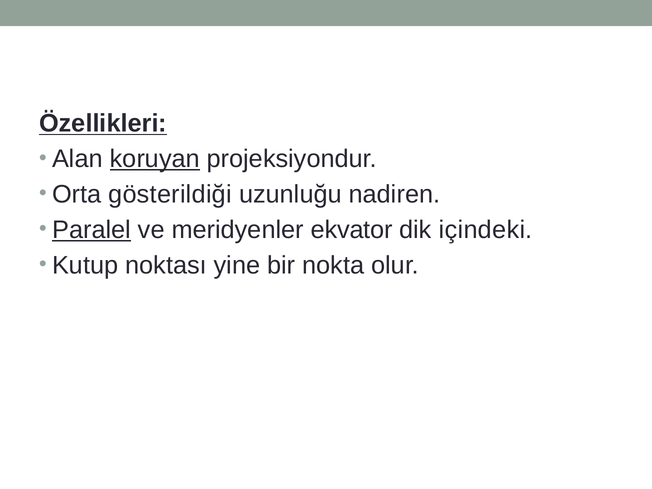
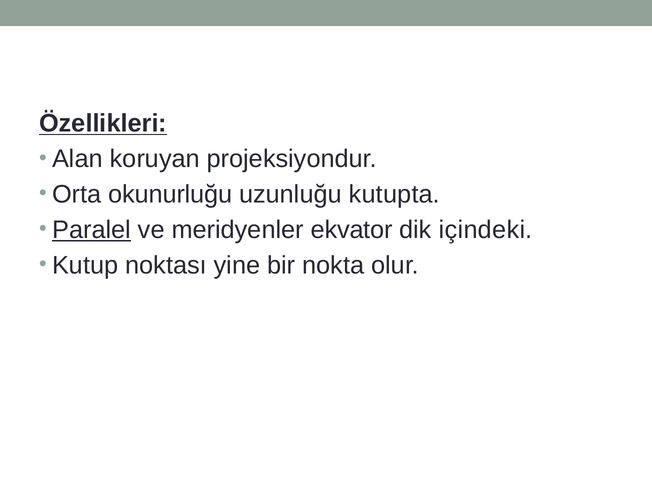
koruyan underline: present -> none (155, 159)
gösterildiği: gösterildiği -> okunurluğu (170, 194)
nadiren: nadiren -> kutupta (394, 194)
